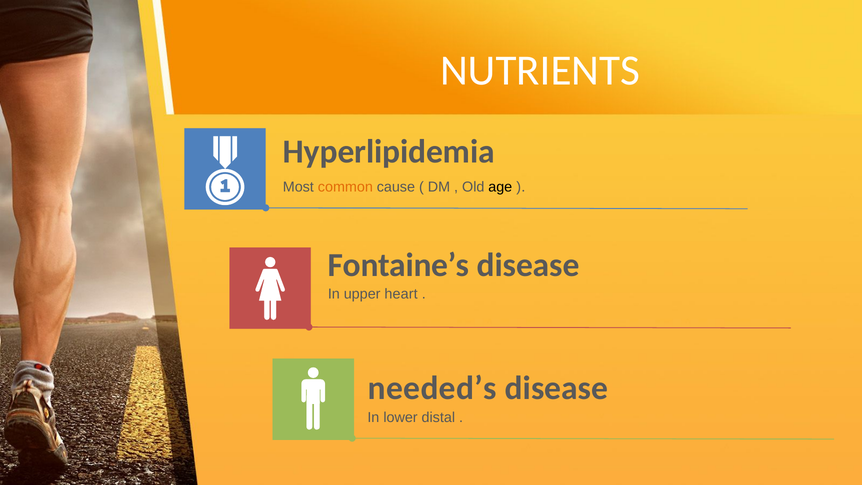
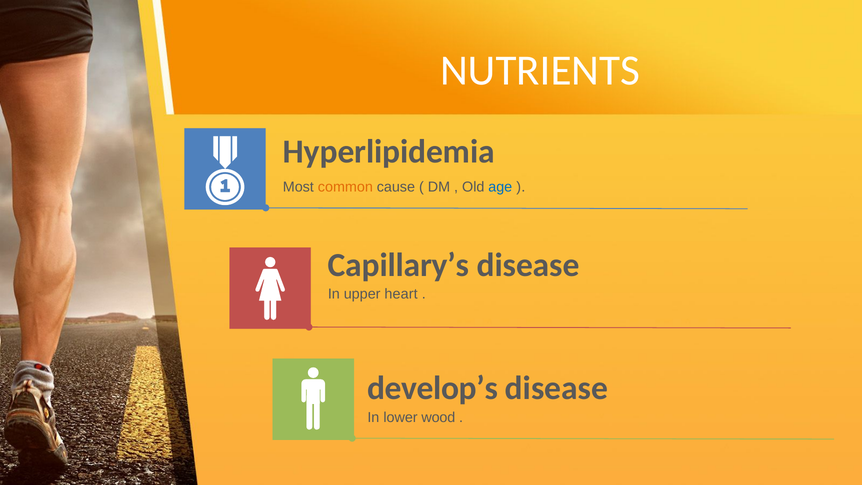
age colour: black -> blue (500, 187)
Fontaine’s: Fontaine’s -> Capillary’s (399, 265)
needed’s: needed’s -> develop’s (433, 388)
distal: distal -> wood (438, 417)
